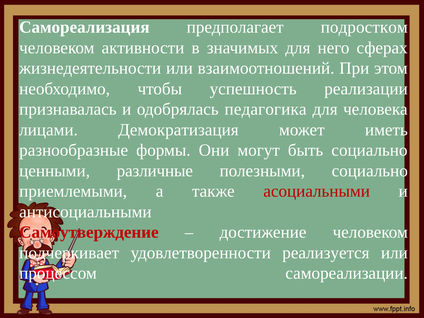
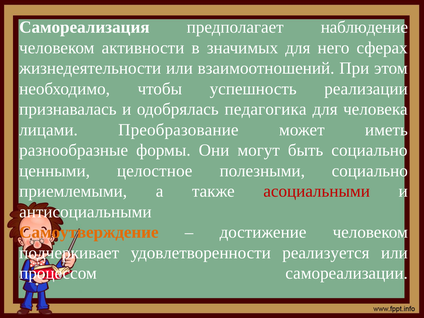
подростком: подростком -> наблюдение (364, 27)
Демократизация: Демократизация -> Преобразование (178, 130)
различные: различные -> целостное (155, 171)
Самоутверждение colour: red -> orange (89, 232)
